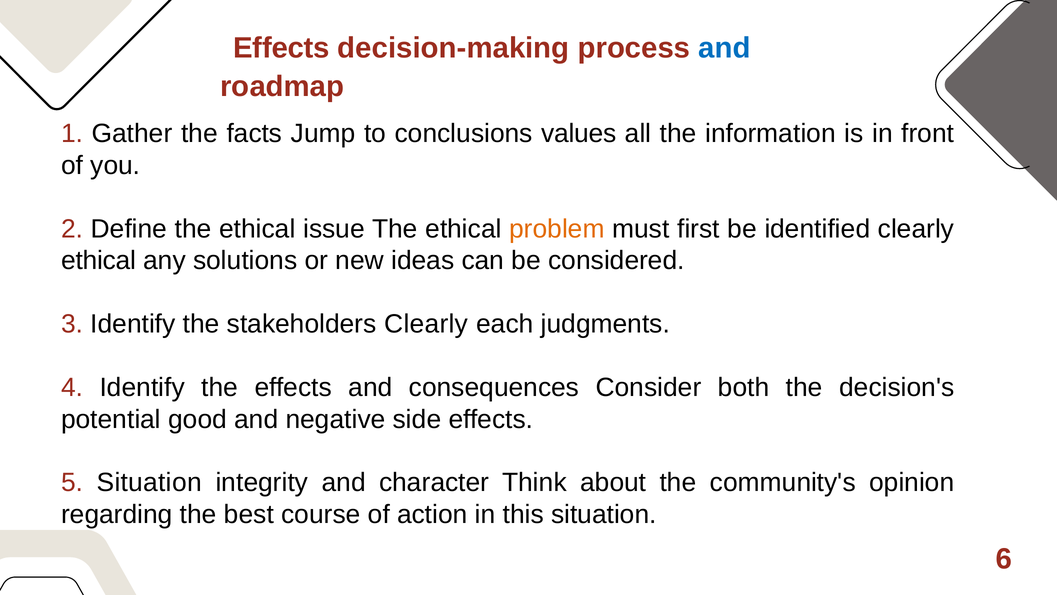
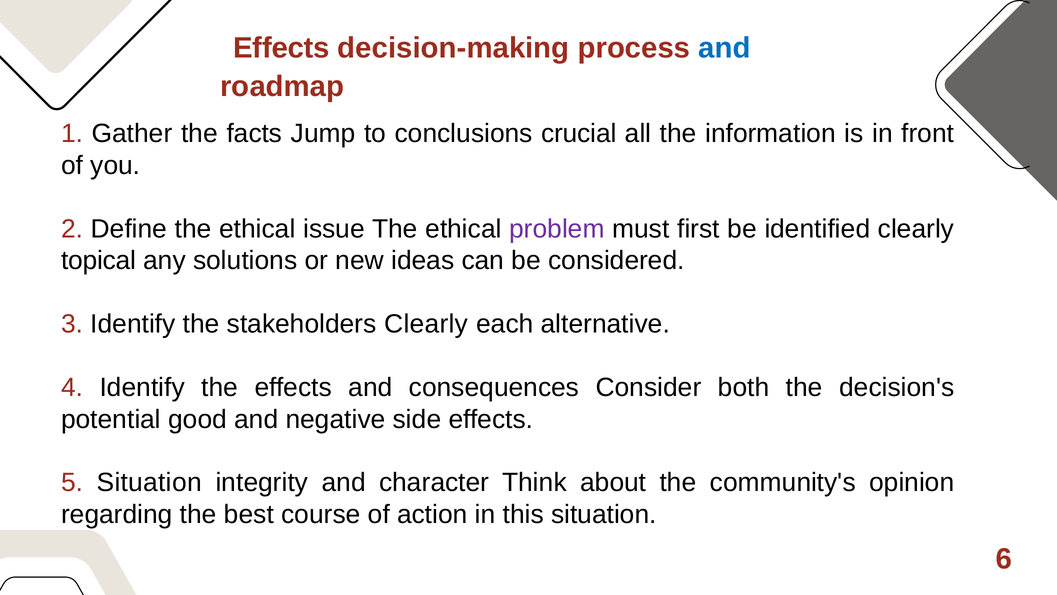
values: values -> crucial (579, 134)
problem colour: orange -> purple (557, 229)
ethical: ethical -> topical (99, 260)
judgments: judgments -> alternative (605, 324)
